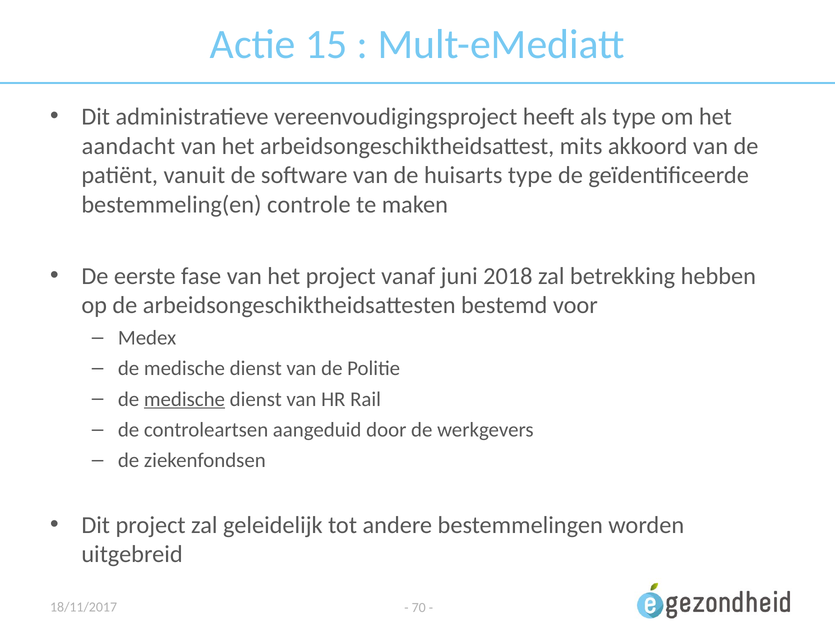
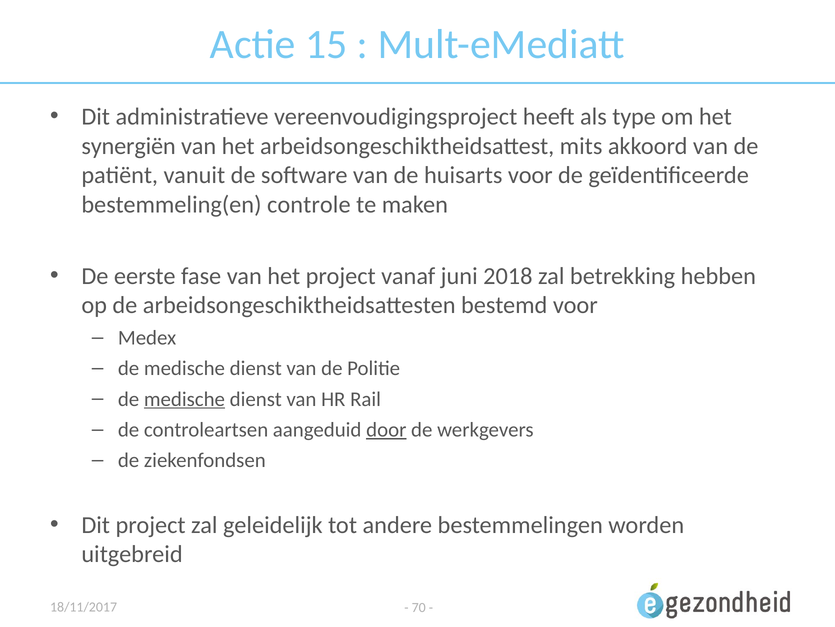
aandacht: aandacht -> synergiën (129, 146)
huisarts type: type -> voor (530, 175)
door underline: none -> present (386, 429)
